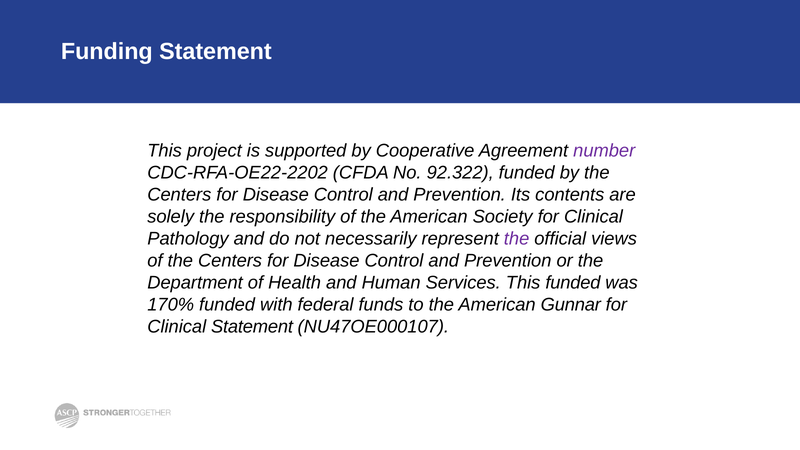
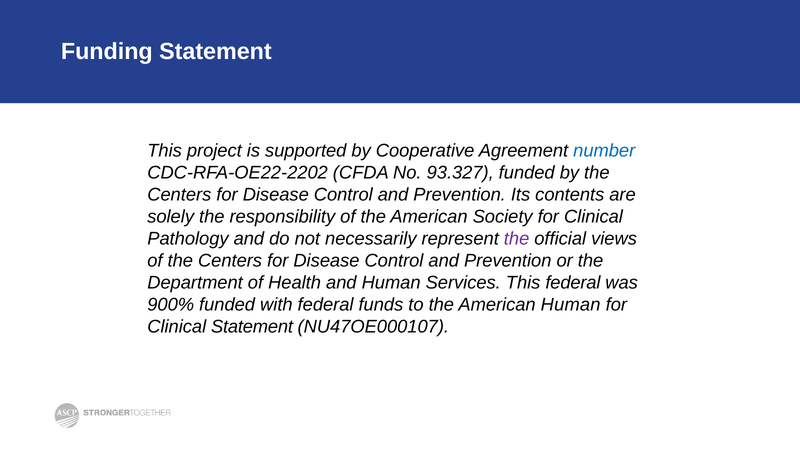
number colour: purple -> blue (604, 151)
92.322: 92.322 -> 93.327 (460, 173)
This funded: funded -> federal (573, 283)
170%: 170% -> 900% (171, 305)
American Gunnar: Gunnar -> Human (571, 305)
